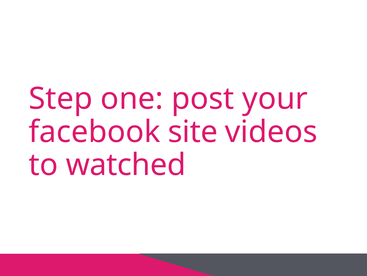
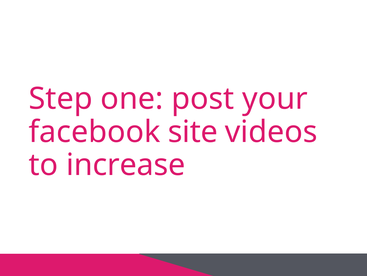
watched: watched -> increase (126, 165)
